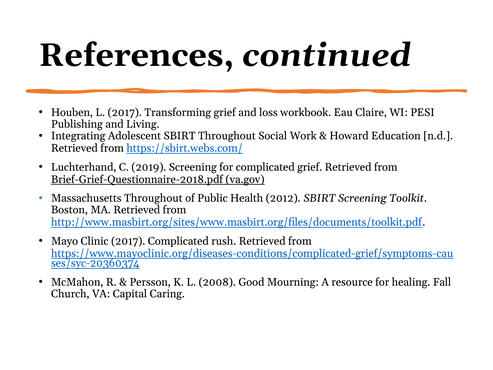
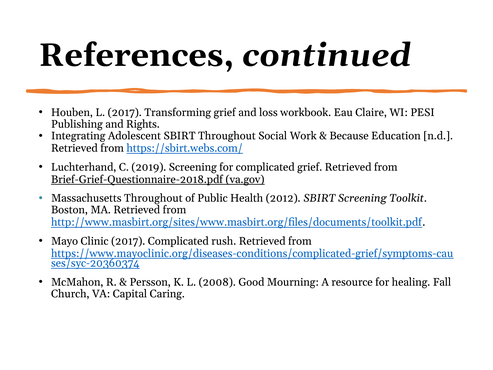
Living: Living -> Rights (143, 124)
Howard: Howard -> Because (349, 136)
